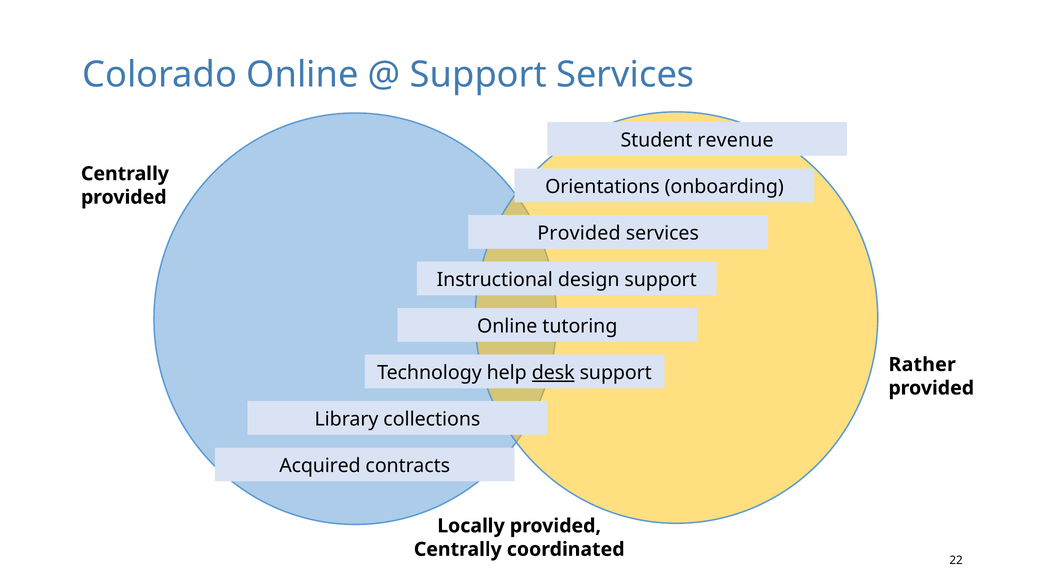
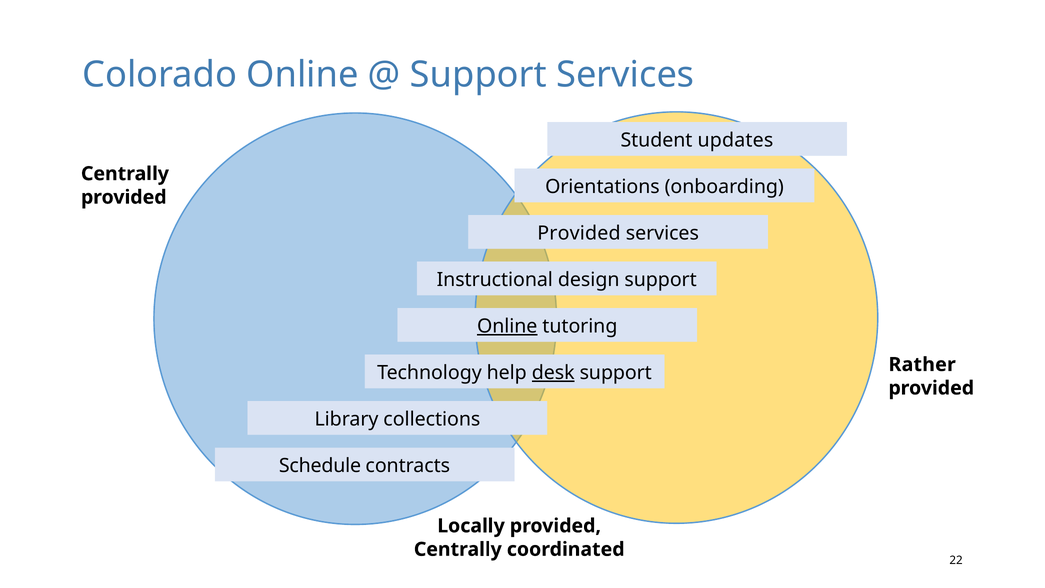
revenue: revenue -> updates (735, 140)
Online underline: none -> present (507, 326)
Acquired: Acquired -> Schedule (320, 466)
